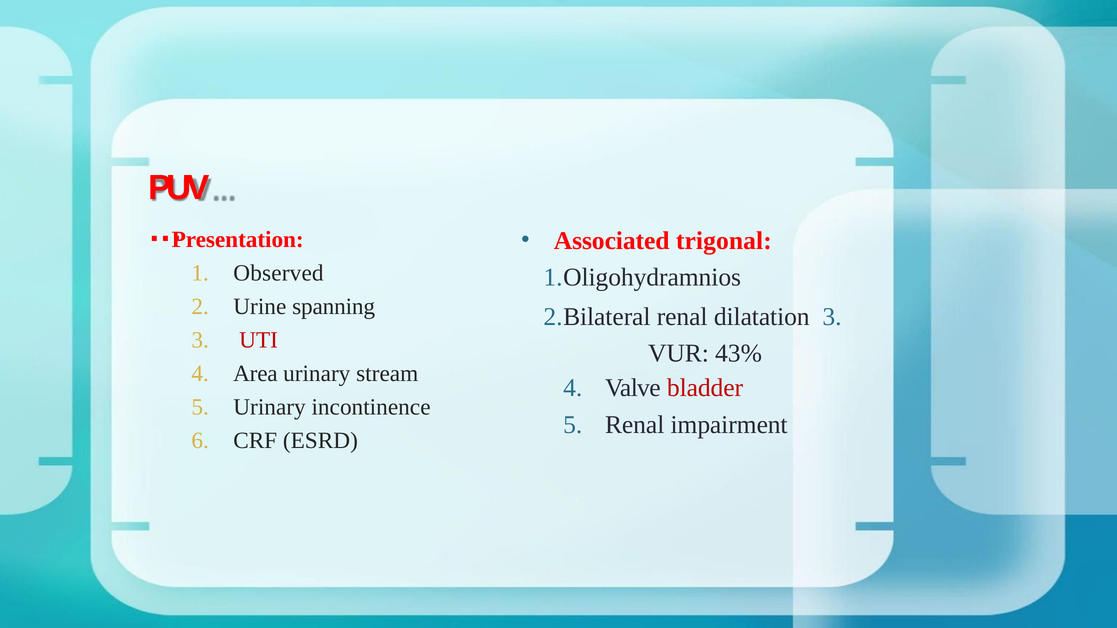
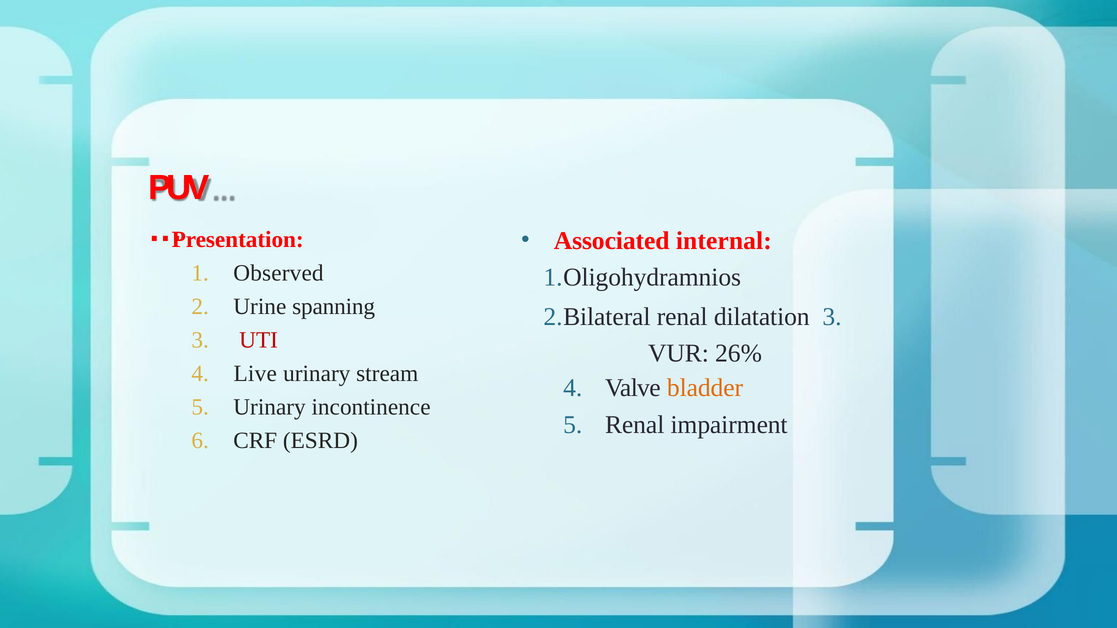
trigonal: trigonal -> internal (724, 241)
43%: 43% -> 26% (739, 354)
Area: Area -> Live (255, 374)
bladder colour: red -> orange (705, 388)
